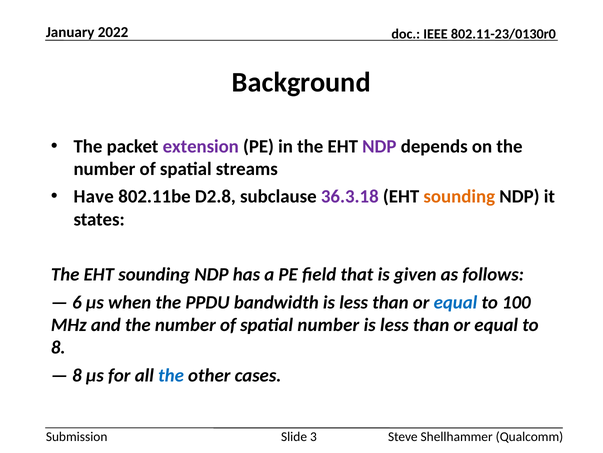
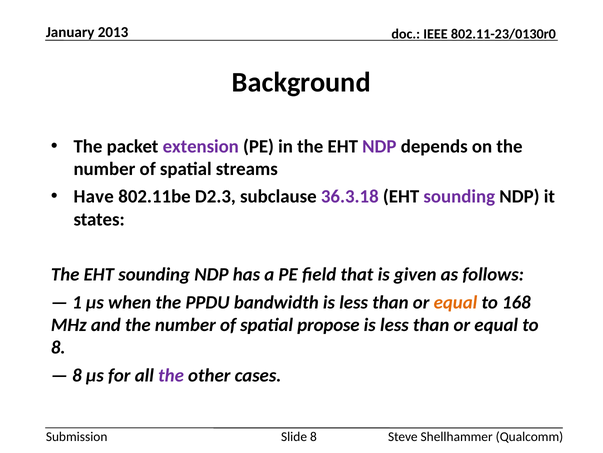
2022: 2022 -> 2013 (113, 32)
D2.8: D2.8 -> D2.3 (215, 196)
sounding colour: orange -> purple (459, 196)
6: 6 -> 1 (77, 302)
equal colour: blue -> orange (456, 302)
100: 100 -> 168 (516, 302)
spatial number: number -> propose (328, 325)
the colour: blue -> purple (171, 375)
Slide 3: 3 -> 8 (313, 436)
